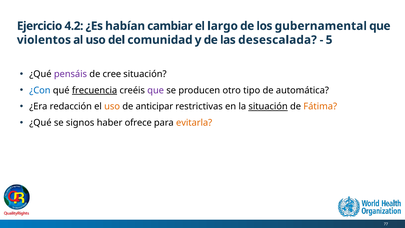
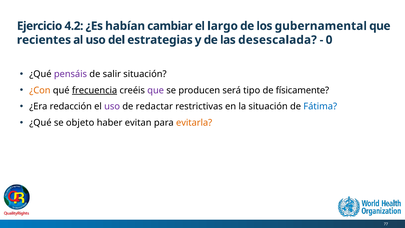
violentos: violentos -> recientes (44, 40)
comunidad: comunidad -> estrategias (160, 40)
5: 5 -> 0 (329, 40)
cree: cree -> salir (112, 74)
¿Con colour: blue -> orange (40, 90)
otro: otro -> será (232, 90)
automática: automática -> físicamente (302, 90)
uso colour: orange -> purple (112, 106)
anticipar: anticipar -> redactar (154, 106)
situación underline: present -> none (268, 106)
Fátima colour: orange -> blue (320, 106)
signos: signos -> objeto (80, 123)
ofrece: ofrece -> evitan (138, 123)
